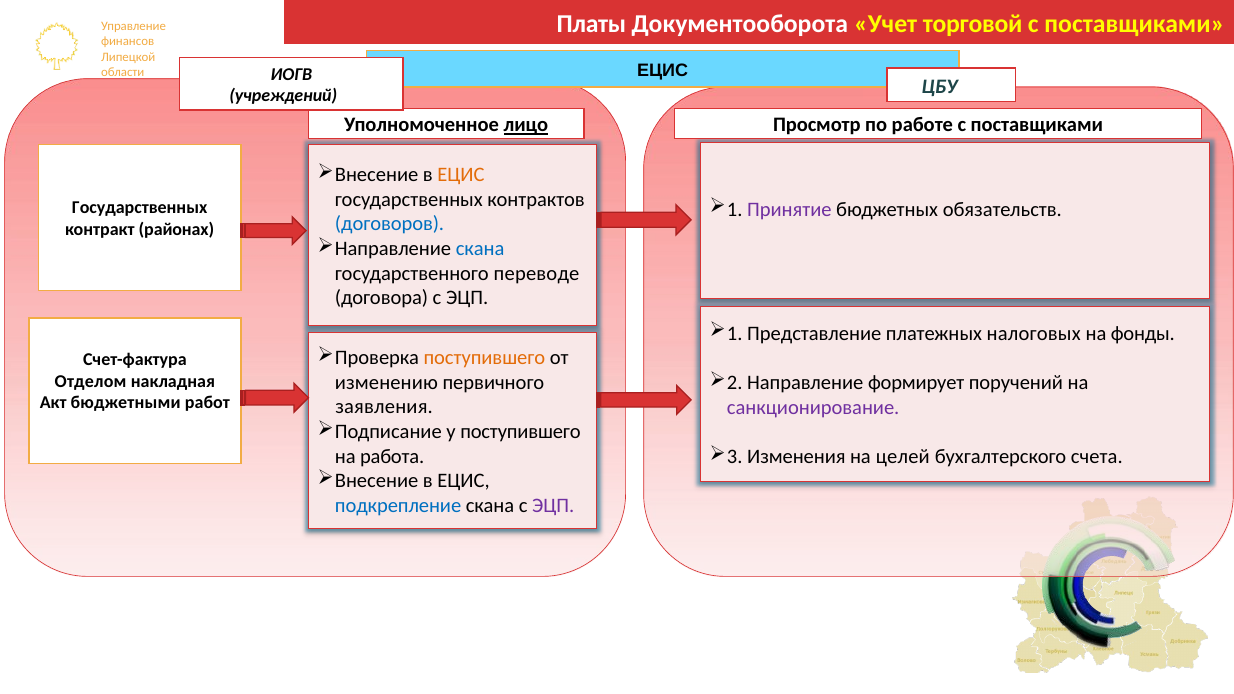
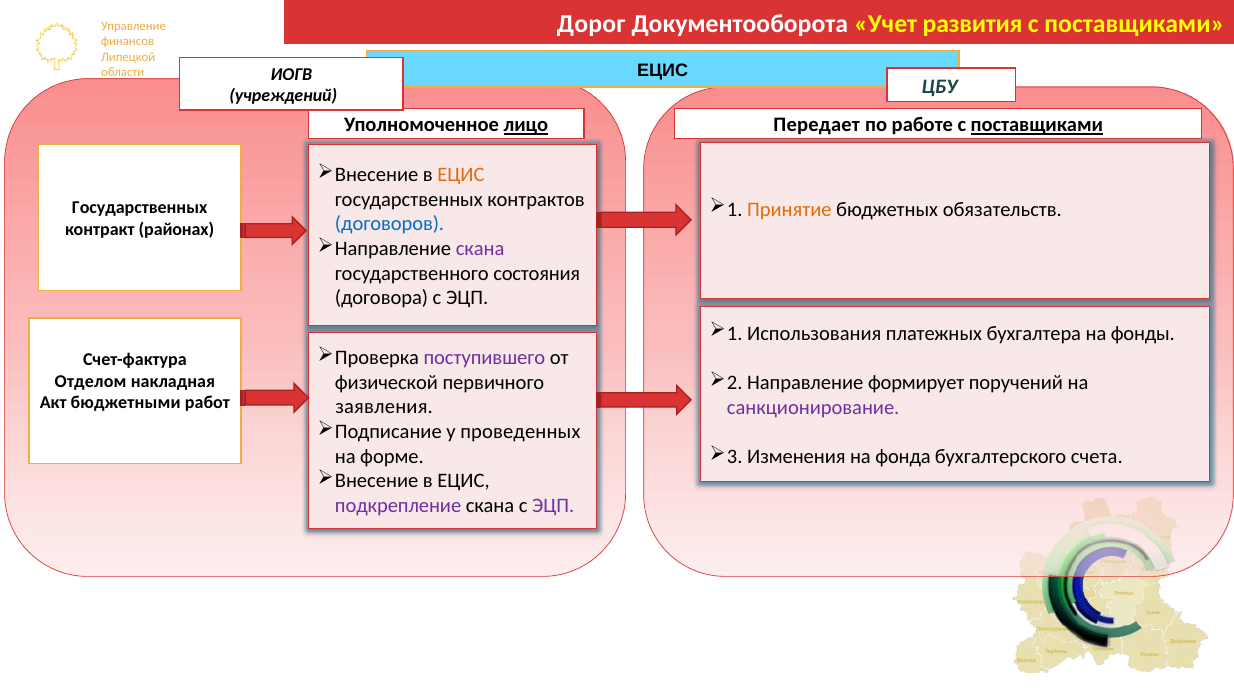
Платы: Платы -> Дорог (591, 24)
торговой: торговой -> развития (973, 24)
Просмотр: Просмотр -> Передает (817, 125)
поставщиками underline: none -> present (1037, 125)
Принятие colour: purple -> orange (789, 210)
скана colour: blue -> purple (480, 249)
переводе: переводе -> состояния (537, 273)
Представление: Представление -> Использования (814, 334)
налоговых: налоговых -> бухгалтера (1034, 334)
поступившего colour: orange -> purple (484, 358)
изменению: изменению -> физической (387, 383)
у поступившего: поступившего -> проведенных (520, 432)
целей: целей -> фонда (903, 457)
работа: работа -> форме (392, 457)
подкрепление colour: blue -> purple (398, 506)
